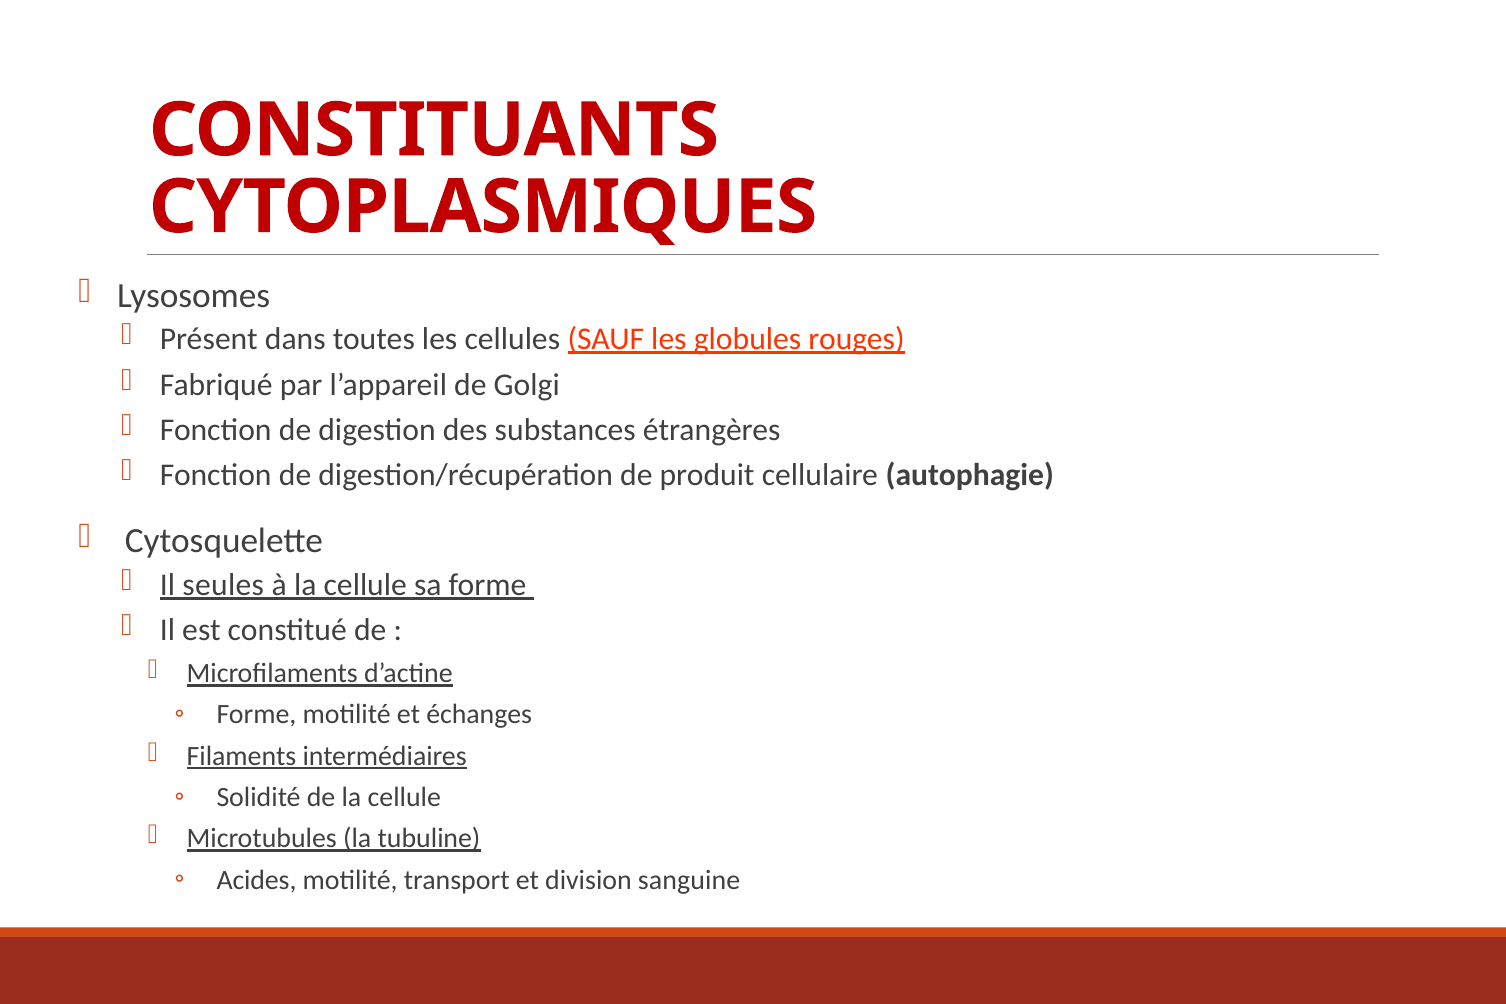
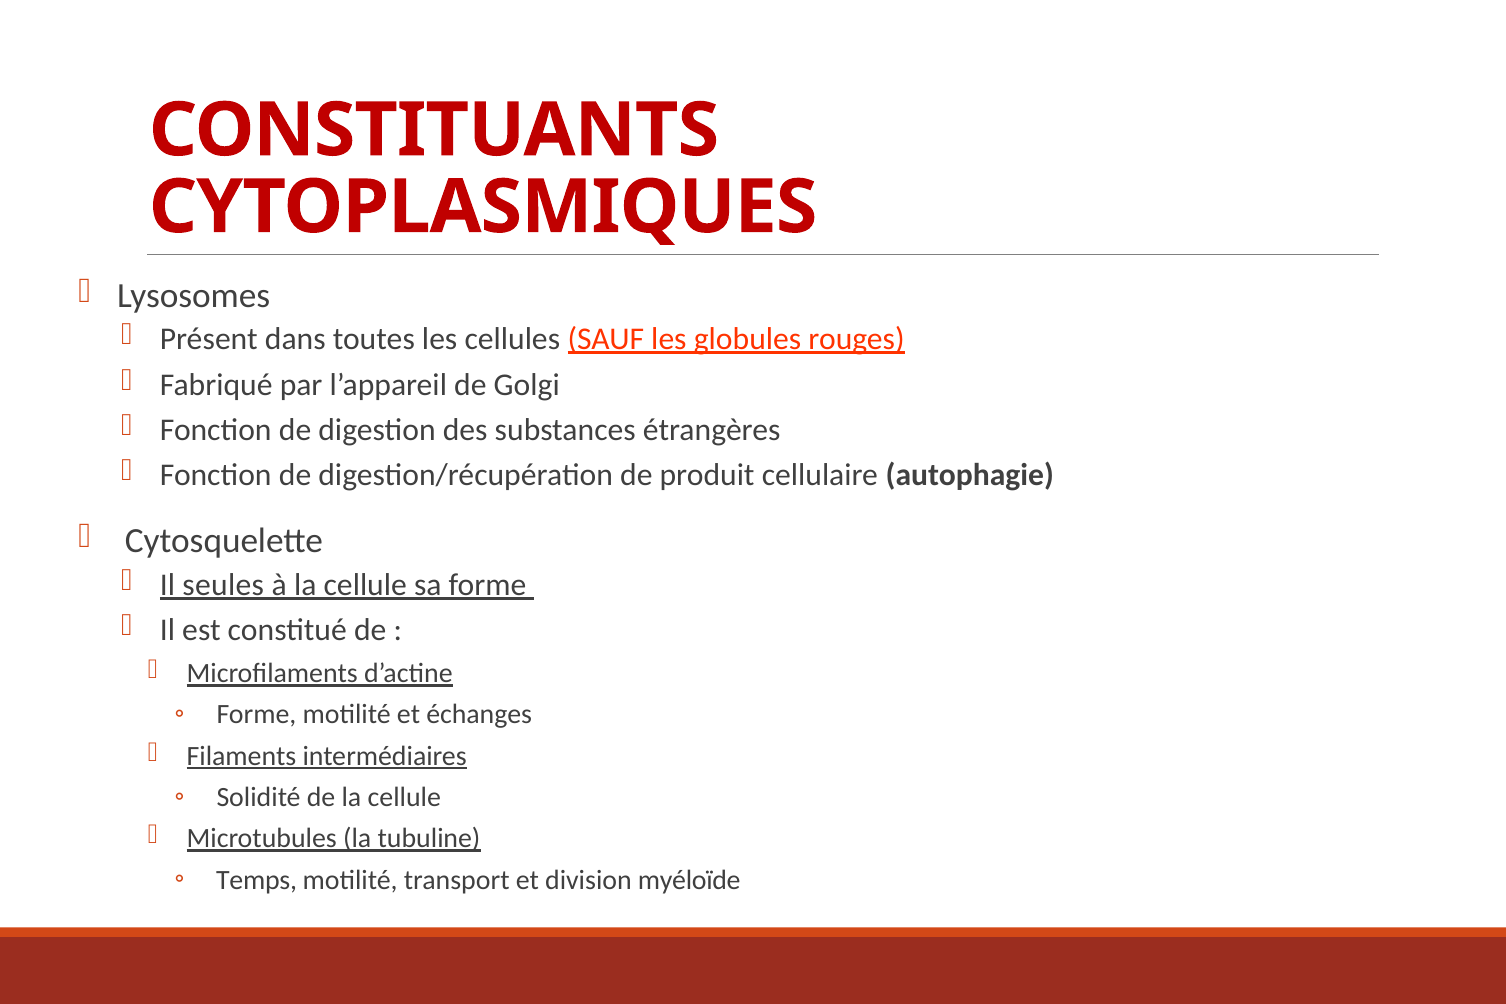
Acides: Acides -> Temps (257, 880)
sanguine: sanguine -> myéloïde (689, 880)
